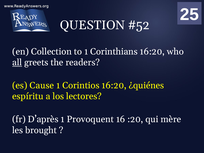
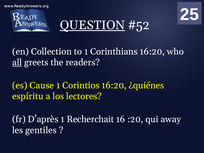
QUESTION underline: none -> present (92, 25)
Provoquent: Provoquent -> Recherchait (90, 119)
mère: mère -> away (171, 119)
brought: brought -> gentiles (41, 130)
